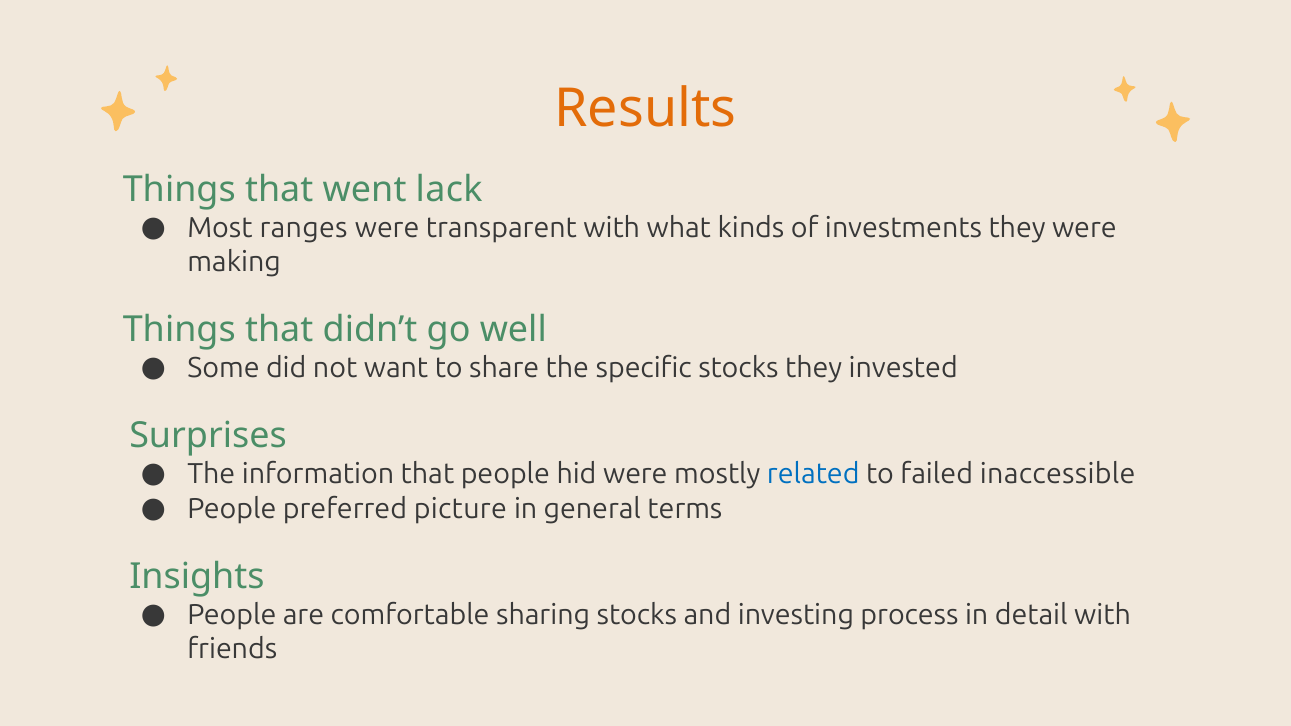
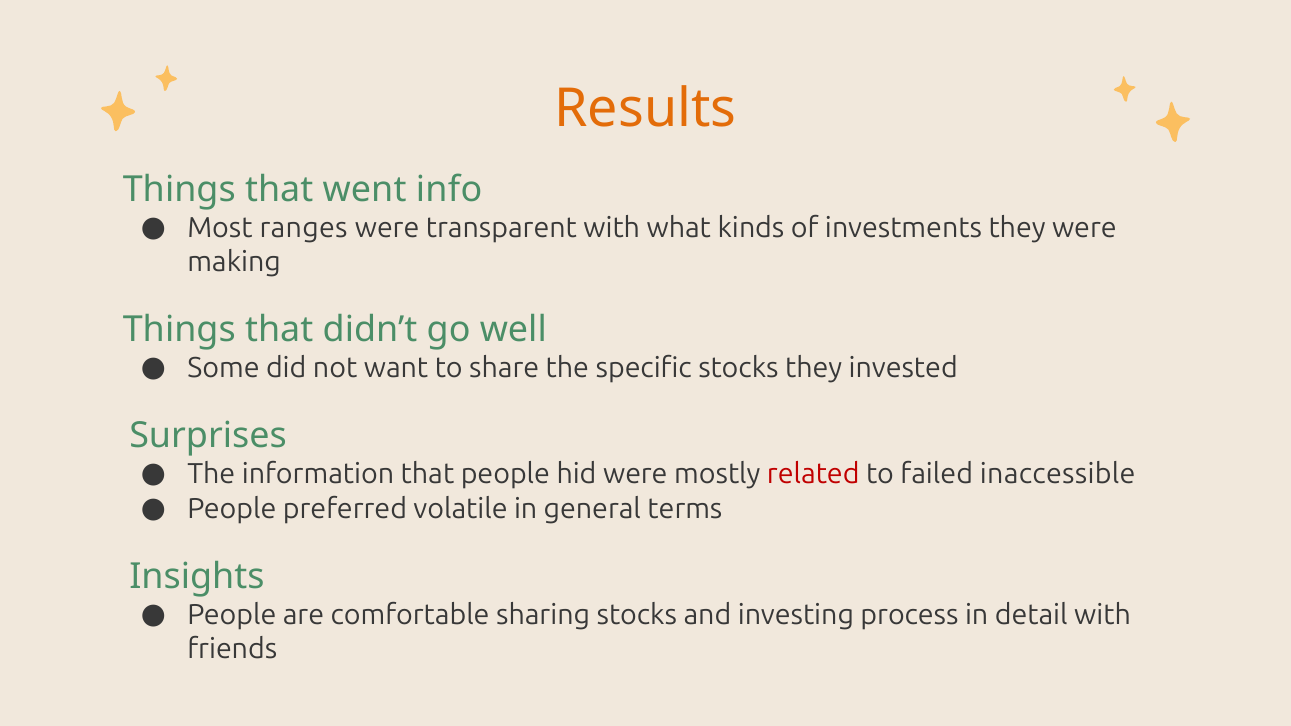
lack: lack -> info (449, 189)
related colour: blue -> red (813, 474)
picture: picture -> volatile (461, 509)
